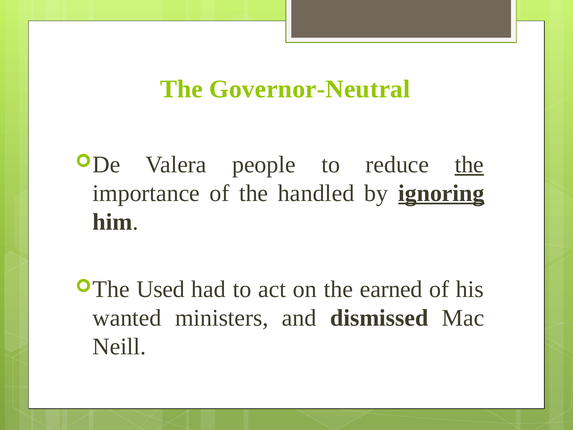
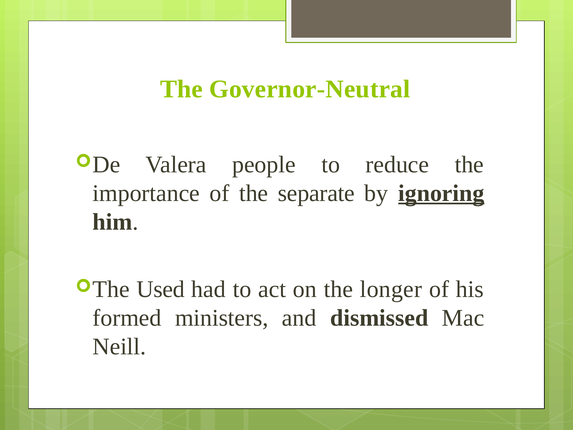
the underline: present -> none (469, 164)
handled: handled -> separate (316, 193)
earned: earned -> longer (391, 289)
wanted: wanted -> formed (127, 318)
